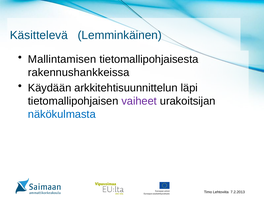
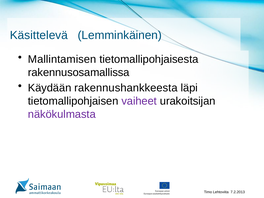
rakennushankkeissa: rakennushankkeissa -> rakennusosamallissa (79, 72)
arkkitehtisuunnittelun: arkkitehtisuunnittelun -> rakennushankkeesta (126, 88)
näkökulmasta colour: blue -> purple (62, 114)
